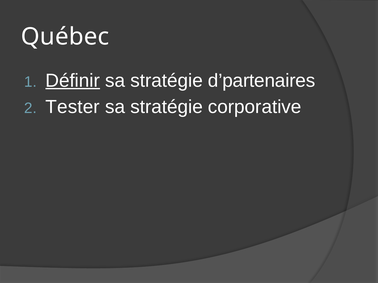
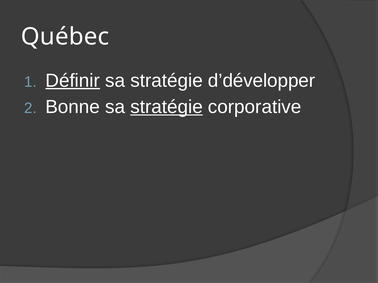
d’partenaires: d’partenaires -> d’développer (262, 81)
Tester: Tester -> Bonne (73, 107)
stratégie underline: none -> present (167, 107)
